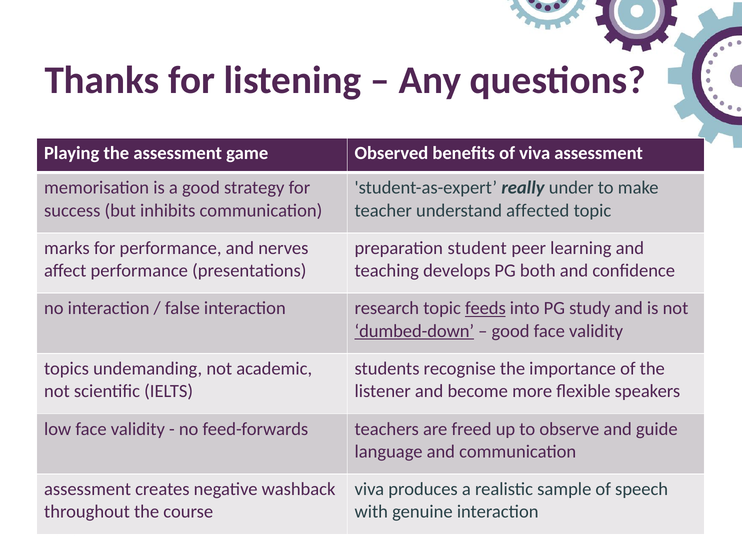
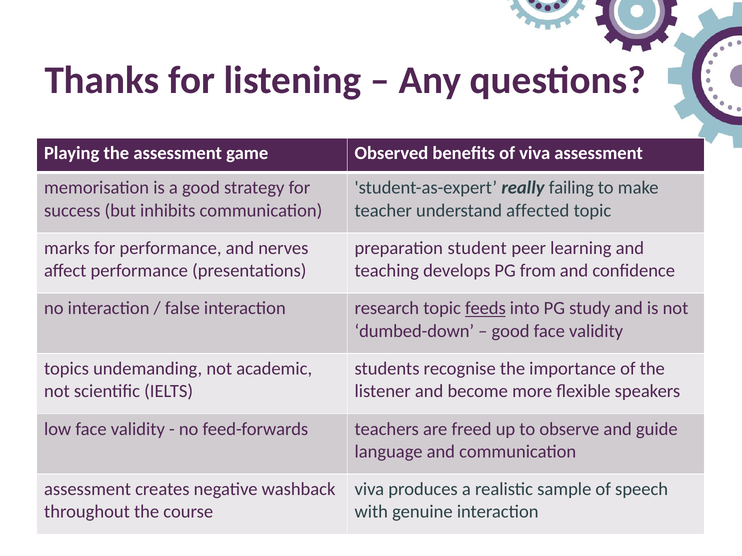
under: under -> failing (571, 188)
both: both -> from (538, 271)
dumbed-down underline: present -> none (414, 331)
